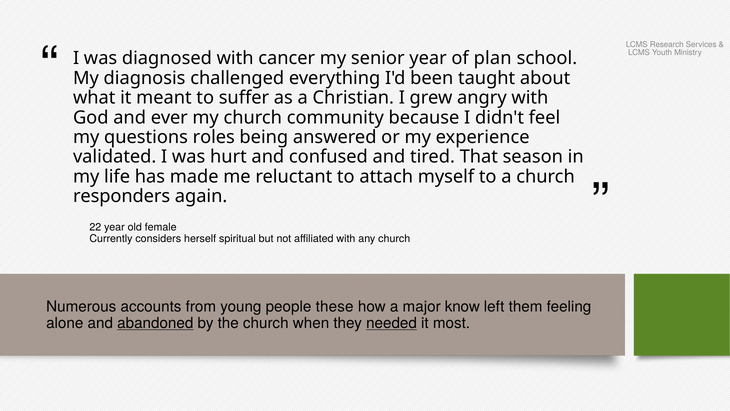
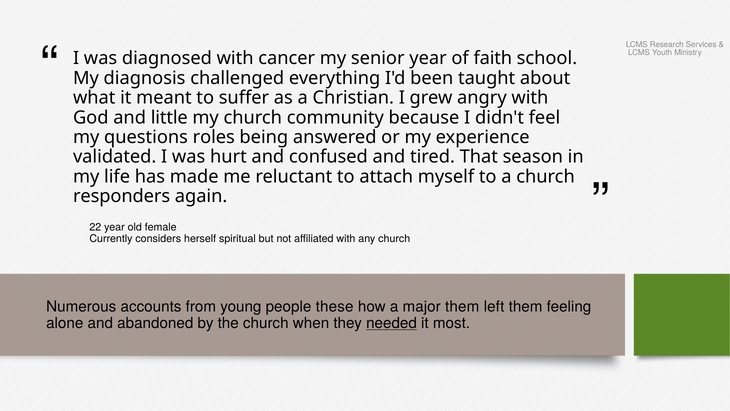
plan: plan -> faith (493, 58)
ever: ever -> little (169, 117)
major know: know -> them (462, 306)
abandoned underline: present -> none (155, 323)
